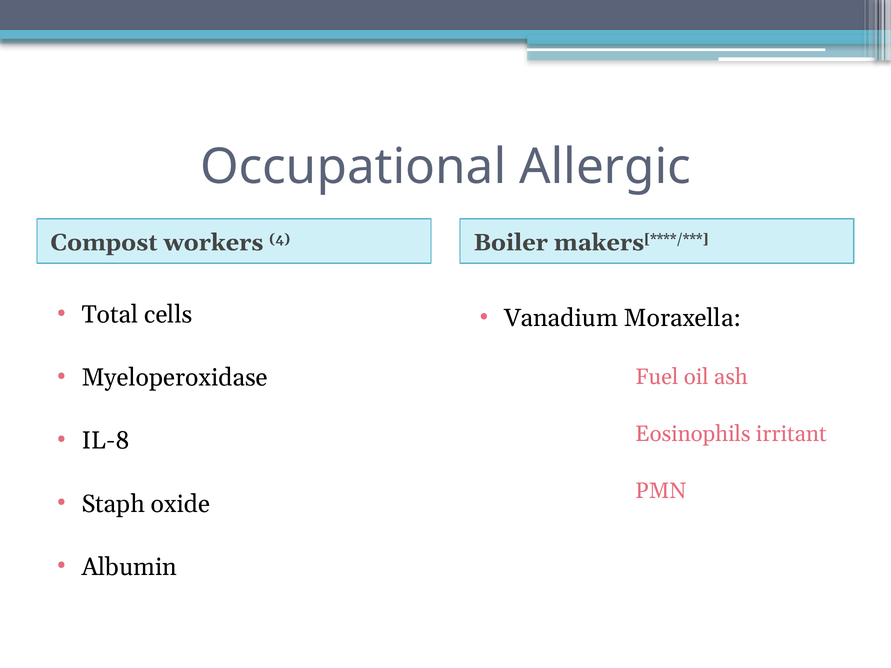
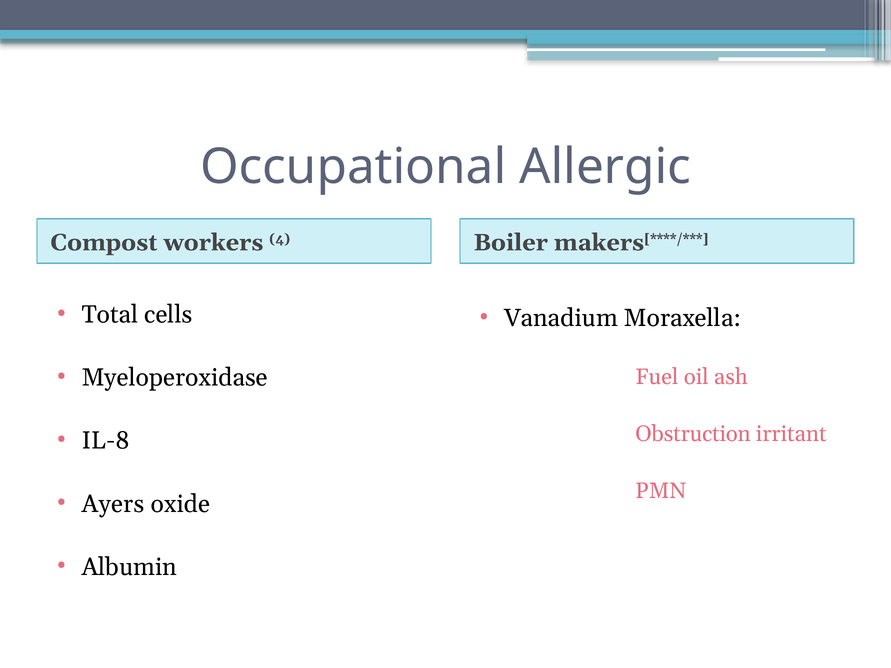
Eosinophils: Eosinophils -> Obstruction (693, 434)
Staph: Staph -> Ayers (113, 504)
